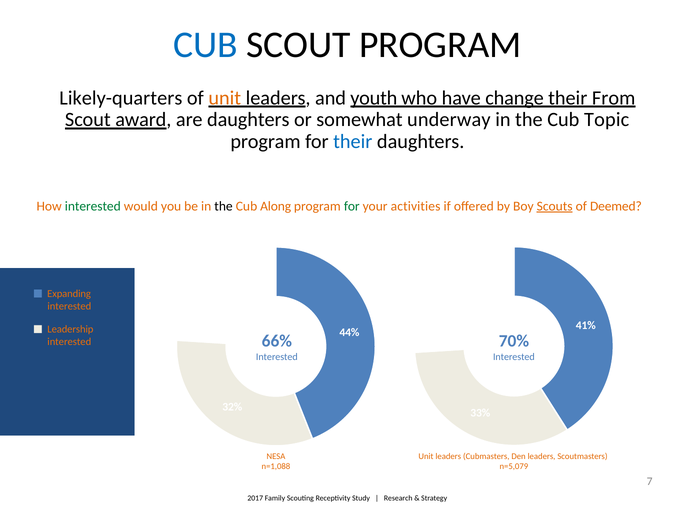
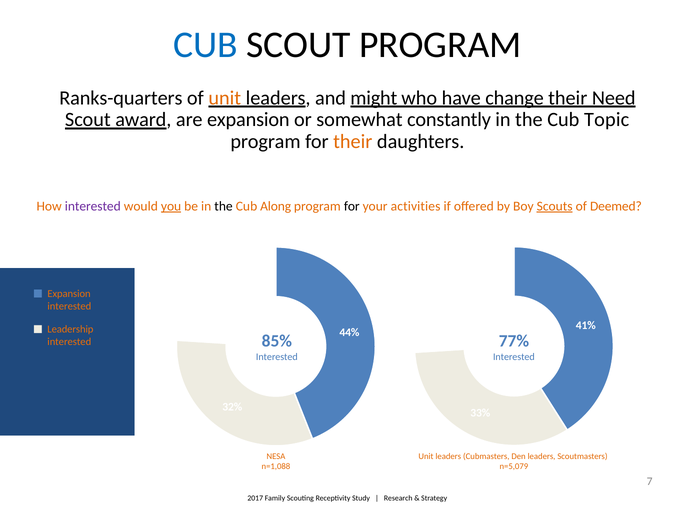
Likely-quarters: Likely-quarters -> Ranks-quarters (121, 98)
youth: youth -> might (374, 98)
From: From -> Need (614, 98)
are daughters: daughters -> expansion (248, 120)
underway: underway -> constantly (449, 120)
their colour: blue -> orange (353, 142)
interested colour: green -> purple (93, 206)
you underline: none -> present (171, 206)
for colour: green -> black (352, 206)
Expanding: Expanding -> Expansion (69, 294)
66%: 66% -> 85% (277, 341)
70%: 70% -> 77% (514, 341)
